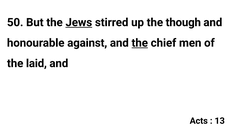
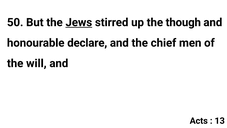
against: against -> declare (87, 43)
the underline: present -> none (140, 43)
laid: laid -> will (36, 63)
